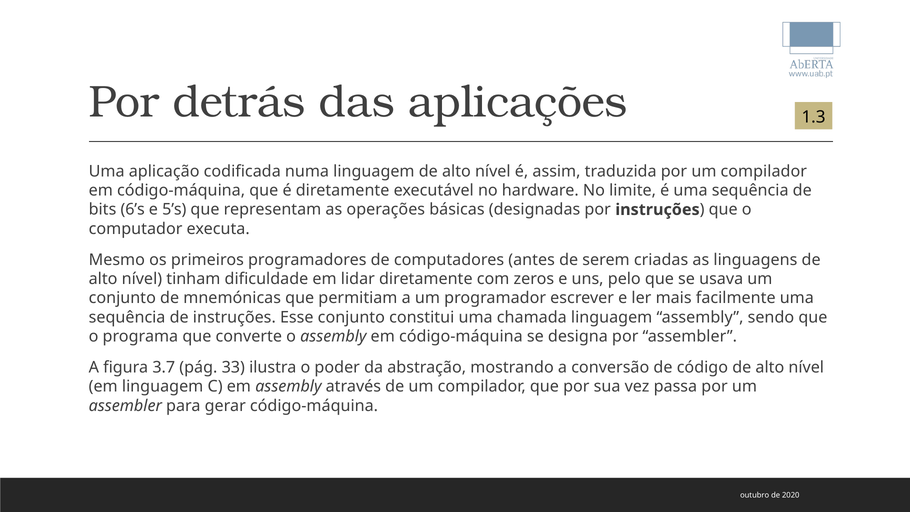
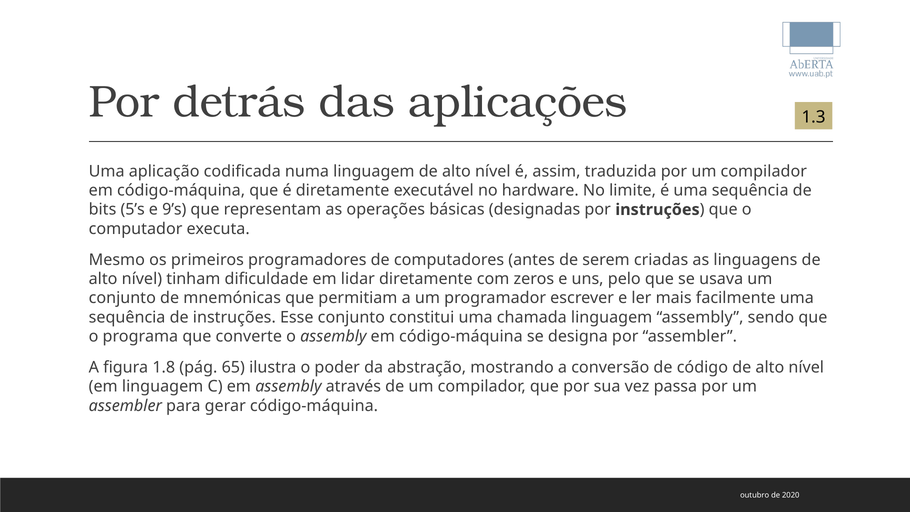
6’s: 6’s -> 5’s (133, 210)
5’s: 5’s -> 9’s (174, 210)
3.7: 3.7 -> 1.8 (164, 367)
33: 33 -> 65 (233, 367)
